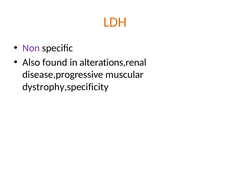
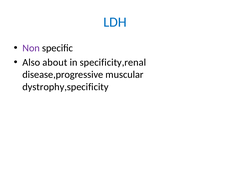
LDH colour: orange -> blue (115, 22)
found: found -> about (55, 63)
alterations,renal: alterations,renal -> specificity,renal (113, 63)
